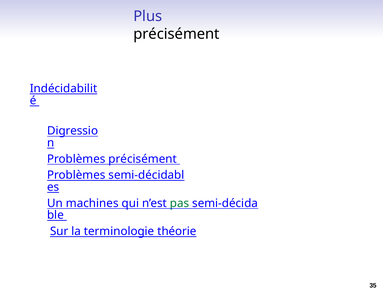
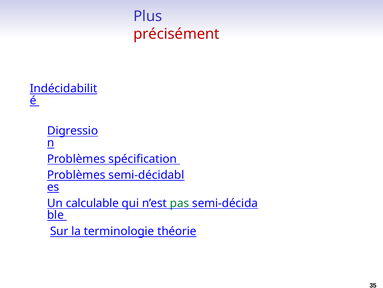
précisément colour: black -> red (176, 34)
Problèmes précisément: précisément -> spécification (143, 159)
machines: machines -> calculable (92, 203)
